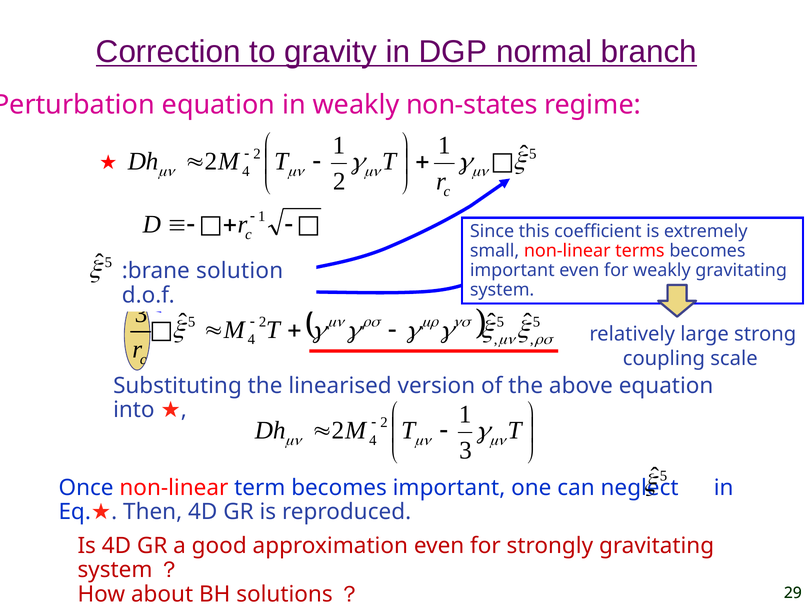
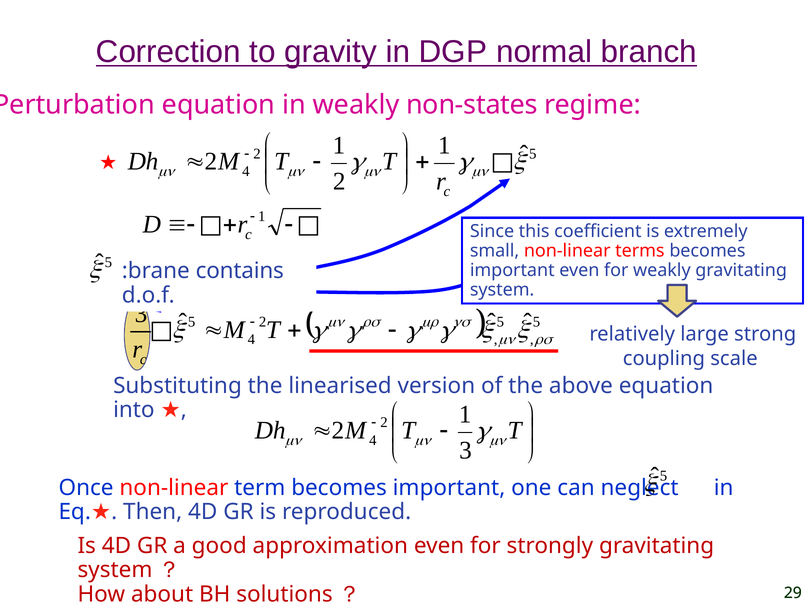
solution: solution -> contains (240, 271)
